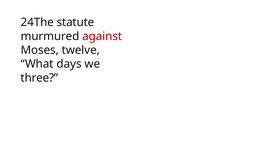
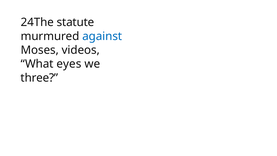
against colour: red -> blue (102, 36)
twelve: twelve -> videos (81, 50)
days: days -> eyes (69, 64)
